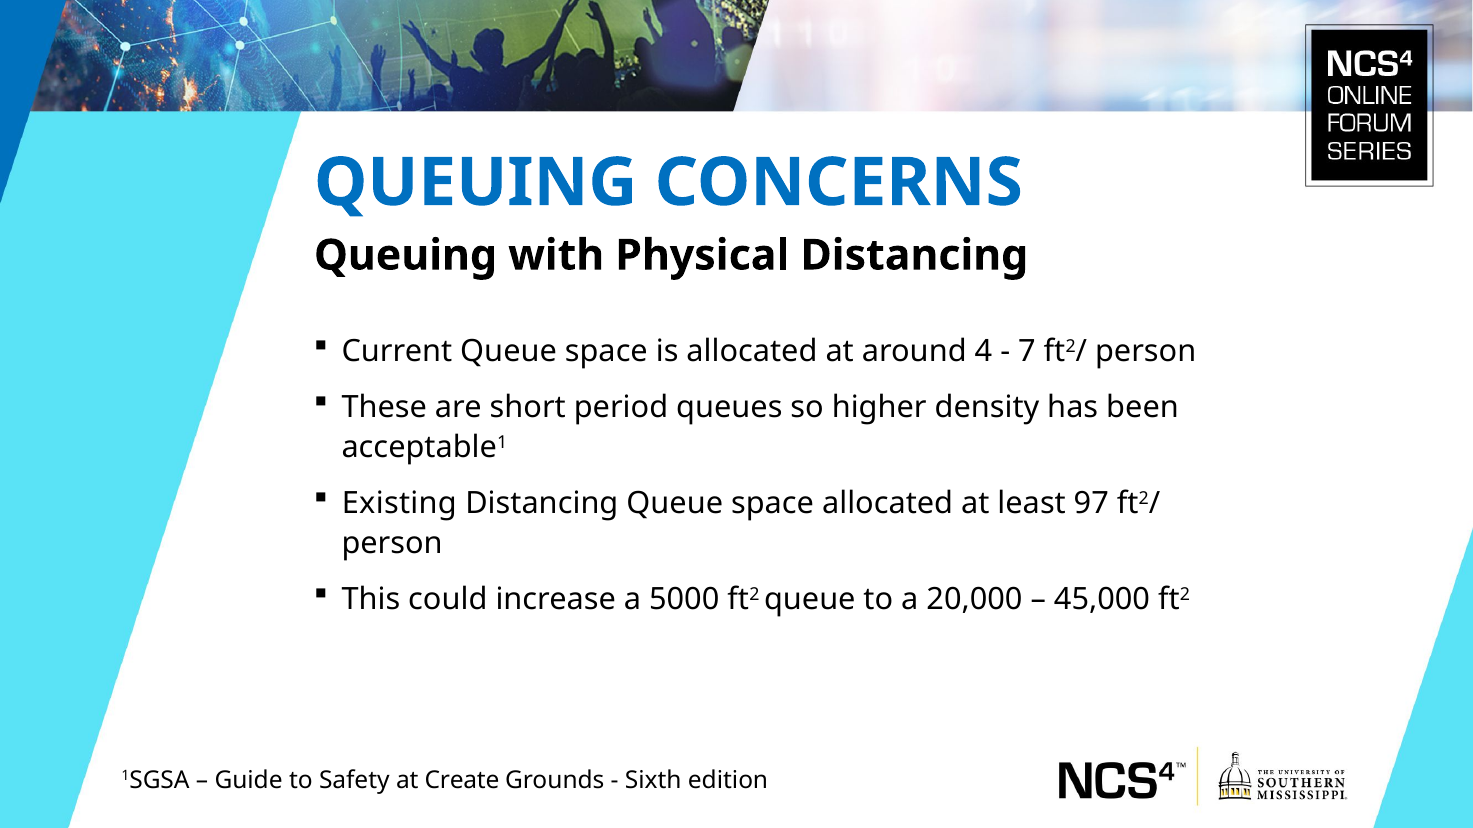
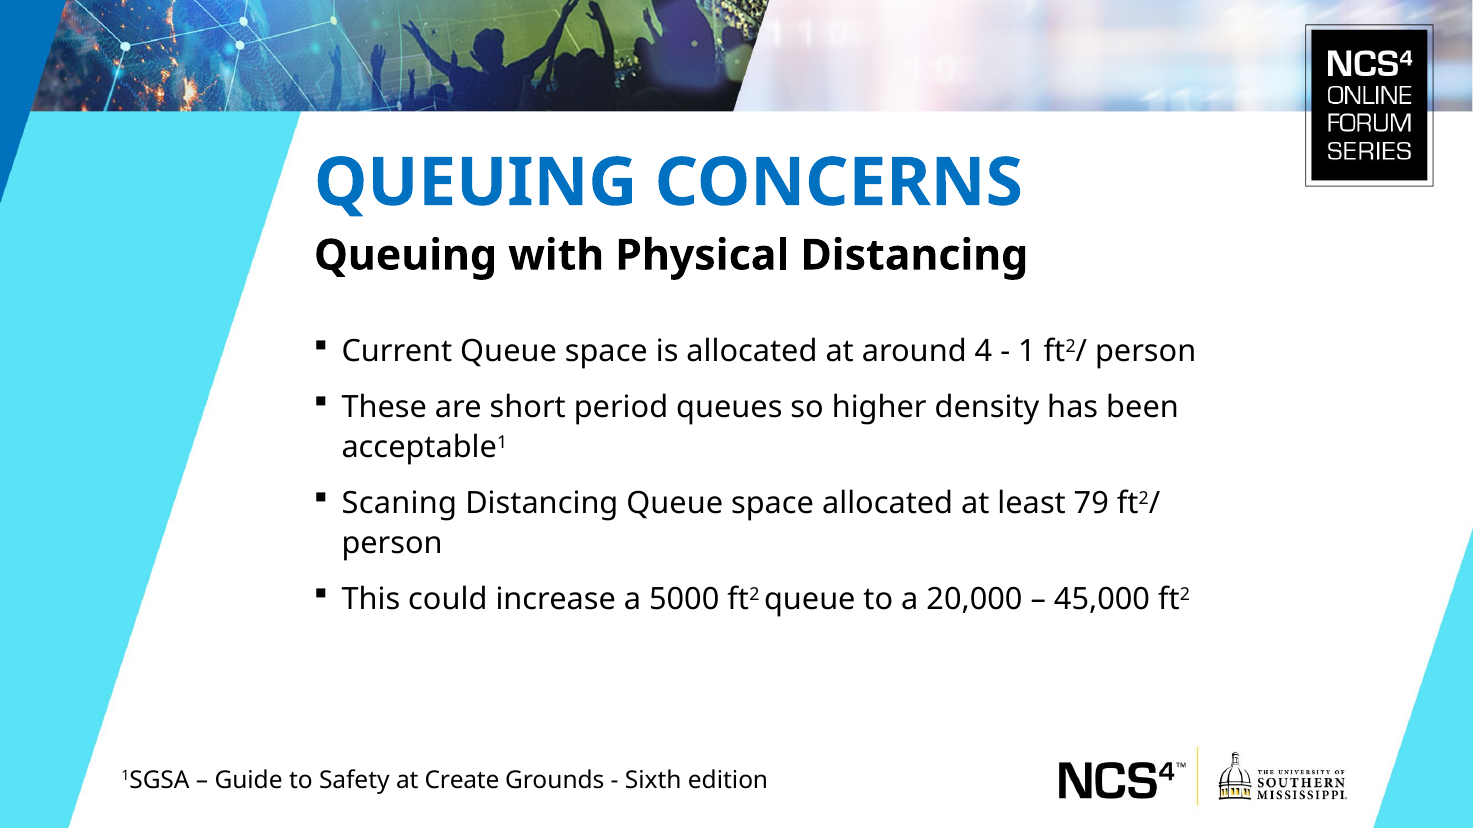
7: 7 -> 1 (1027, 351)
Existing: Existing -> Scaning (399, 504)
97: 97 -> 79 (1091, 504)
